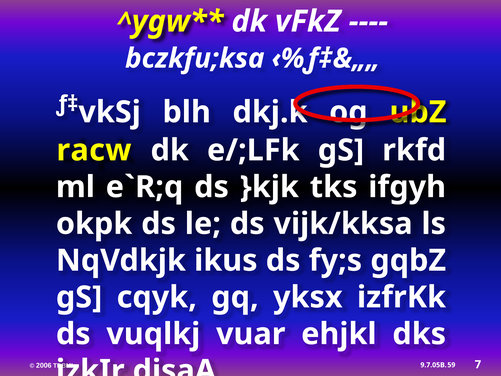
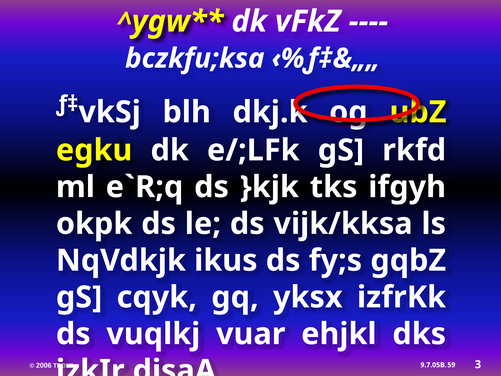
racw: racw -> egku (94, 150)
7: 7 -> 3 (478, 364)
